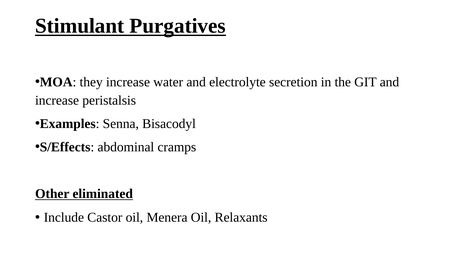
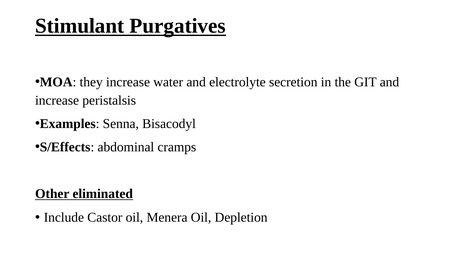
Relaxants: Relaxants -> Depletion (241, 218)
